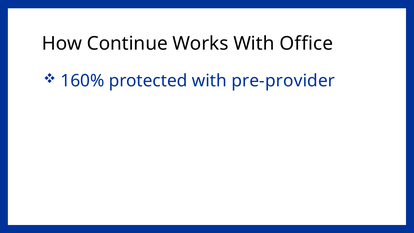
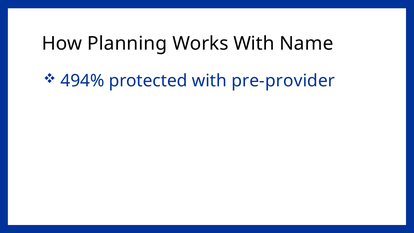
Continue: Continue -> Planning (127, 44)
Office: Office -> Name (306, 44)
160%: 160% -> 494% (82, 81)
